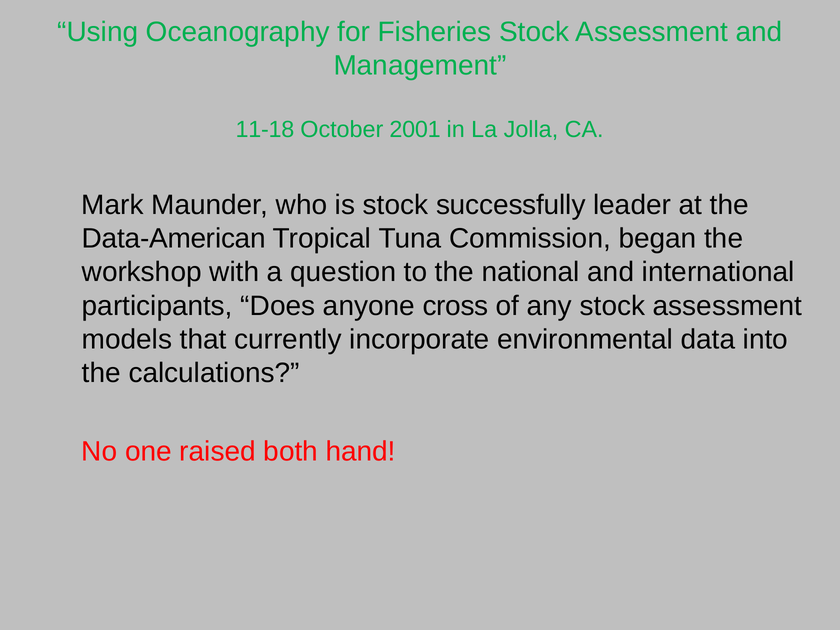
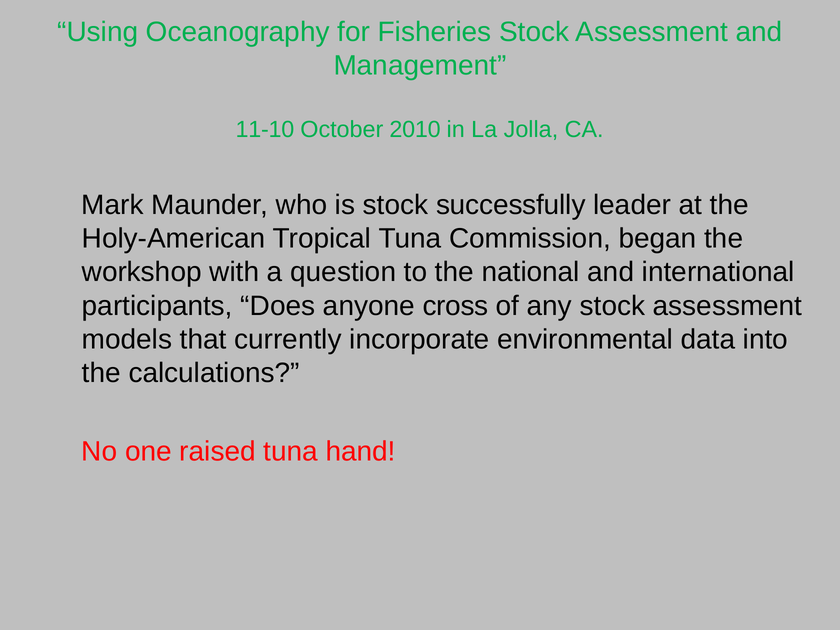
11-18: 11-18 -> 11-10 (265, 130)
2001: 2001 -> 2010 (415, 130)
Data-American: Data-American -> Holy-American (174, 239)
raised both: both -> tuna (291, 451)
